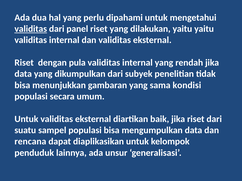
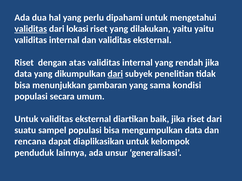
panel: panel -> lokasi (77, 29)
pula: pula -> atas (77, 63)
dari underline: none -> present (115, 74)
